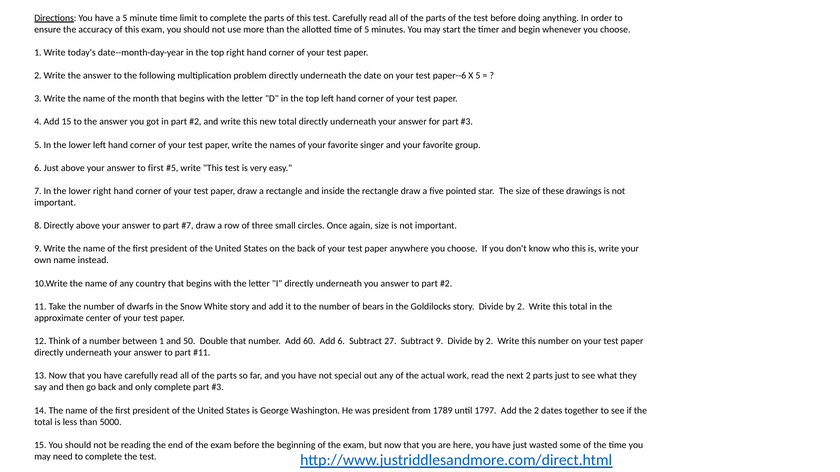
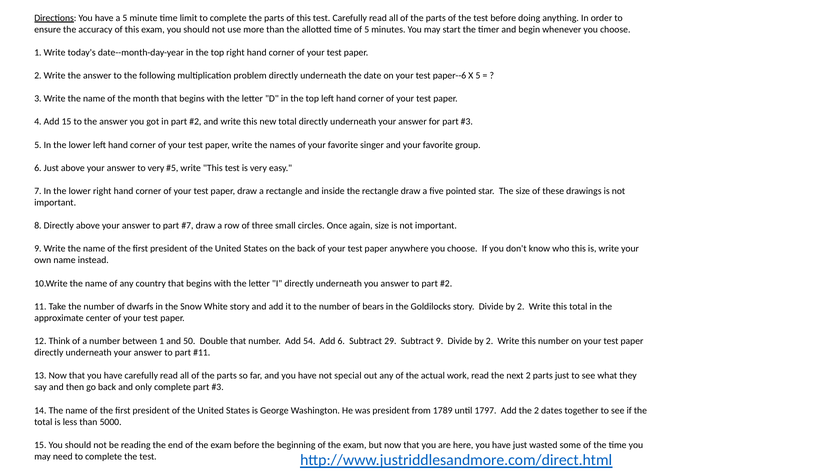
to first: first -> very (156, 168)
60: 60 -> 54 (309, 341)
27: 27 -> 29 (390, 341)
